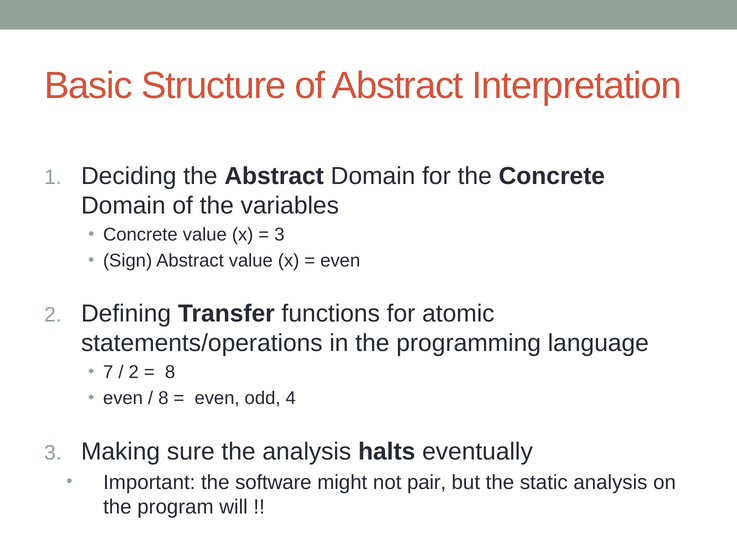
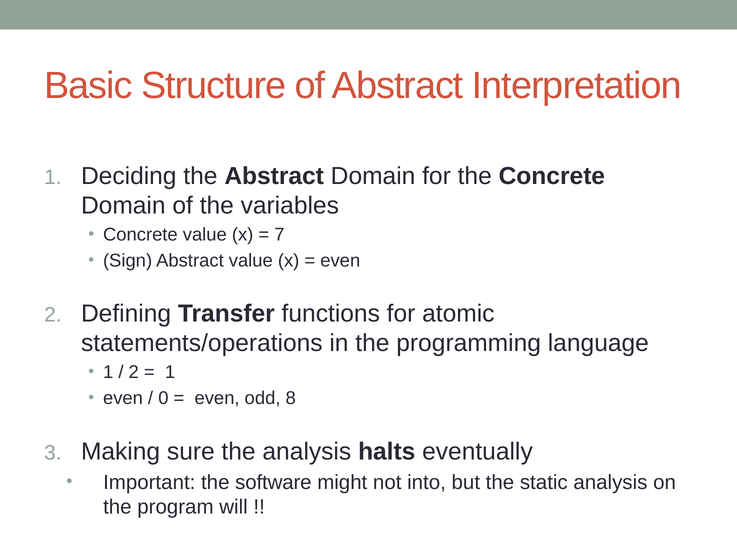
3: 3 -> 7 (279, 235)
7: 7 -> 1 (108, 372)
8: 8 -> 1 (170, 372)
8: 8 -> 0 (163, 398)
4: 4 -> 8 (291, 398)
pair: pair -> into (427, 482)
